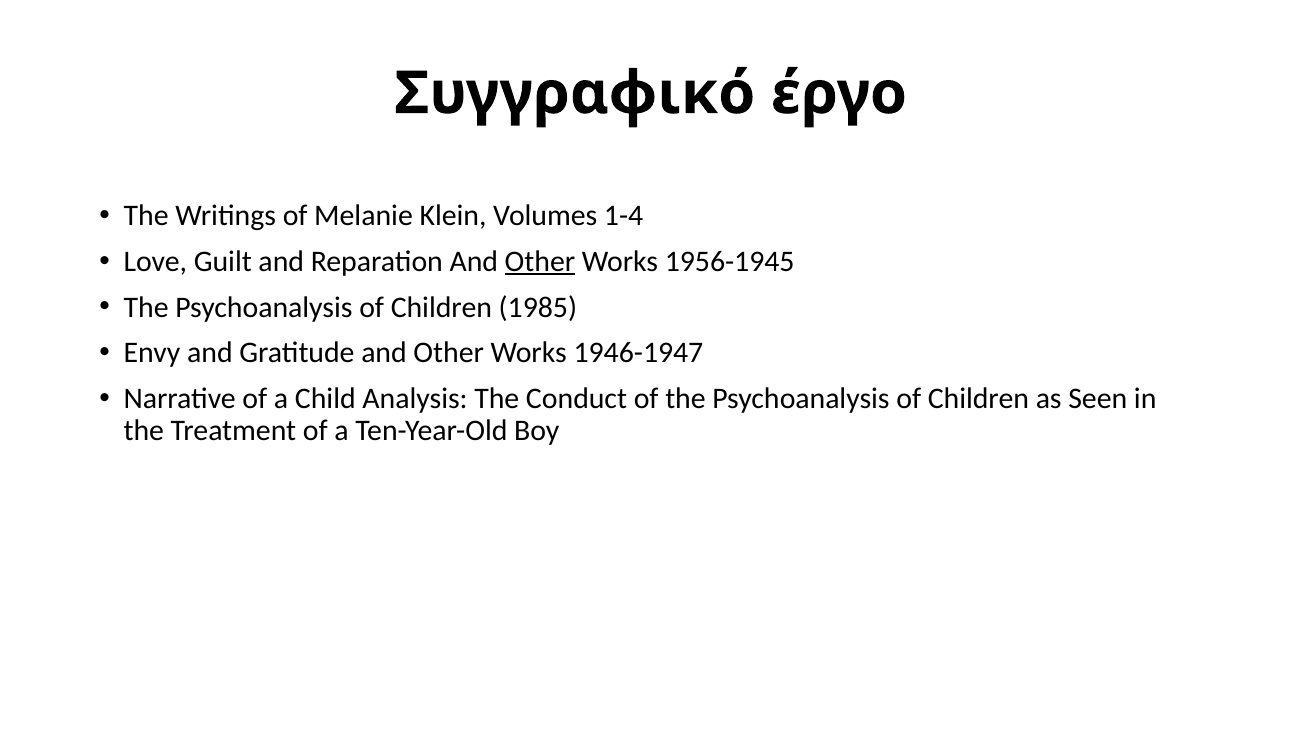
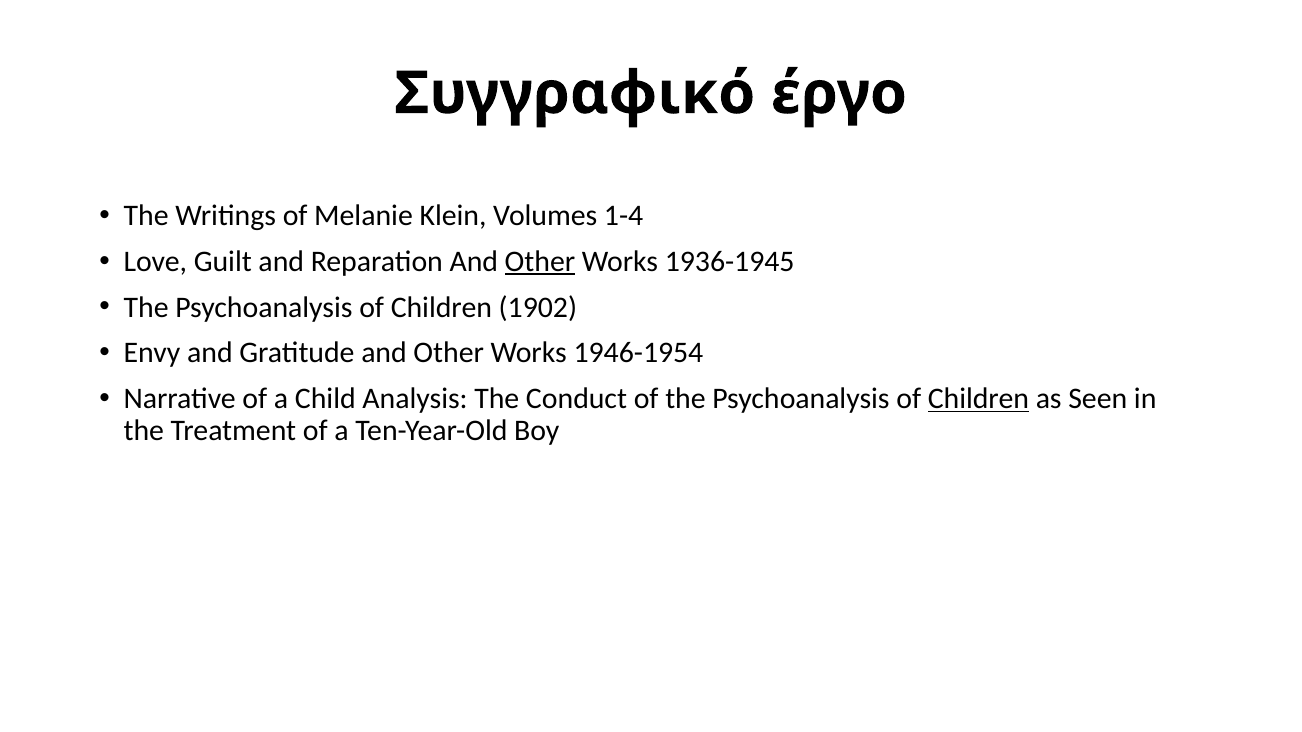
1956-1945: 1956-1945 -> 1936-1945 (730, 262)
1985: 1985 -> 1902 (538, 307)
1946-1947: 1946-1947 -> 1946-1954 (638, 353)
Children underline: none -> present (978, 399)
